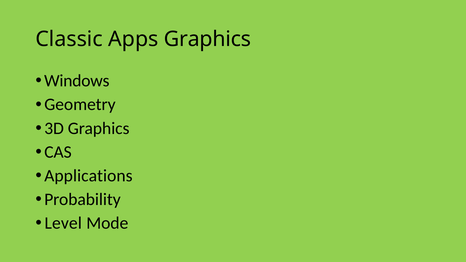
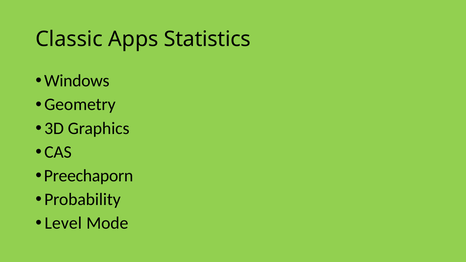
Apps Graphics: Graphics -> Statistics (207, 39)
Applications: Applications -> Preechaporn (89, 176)
